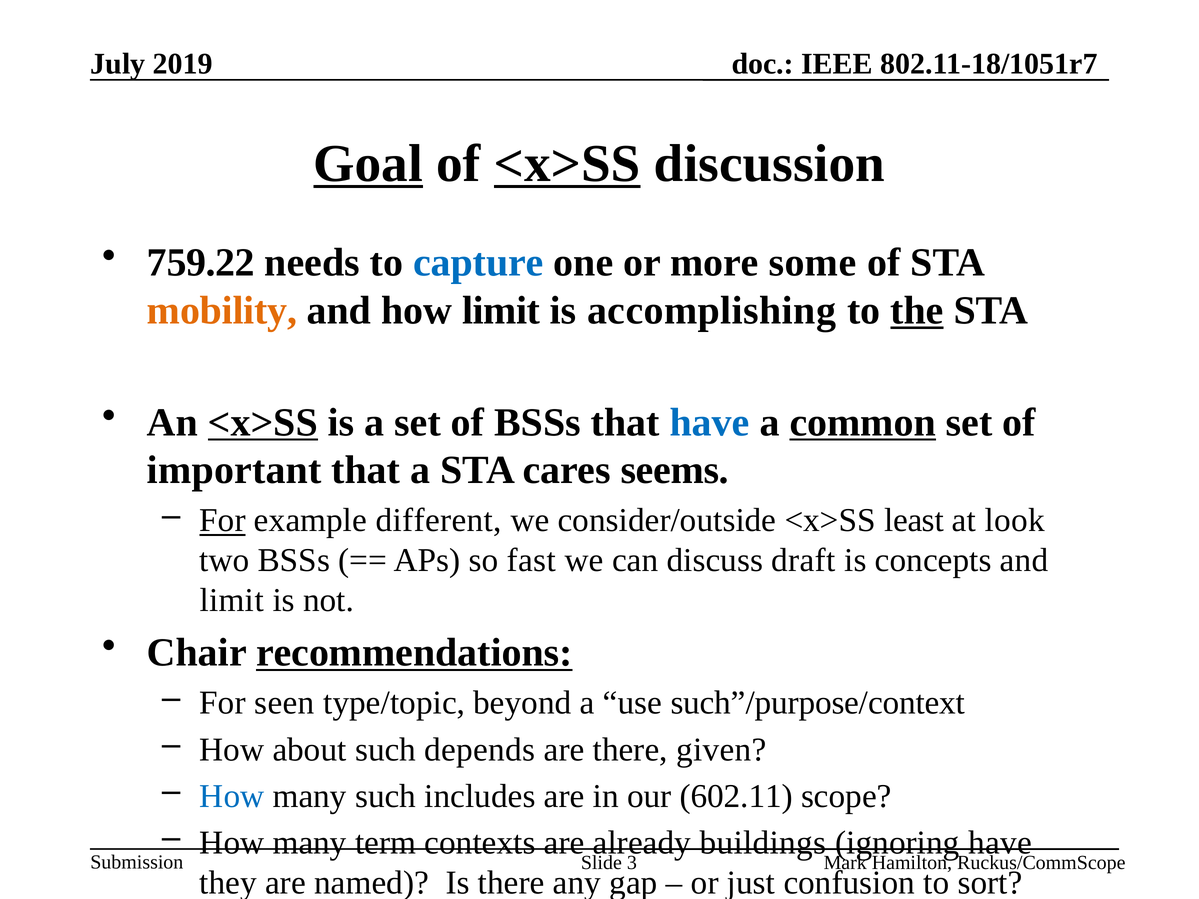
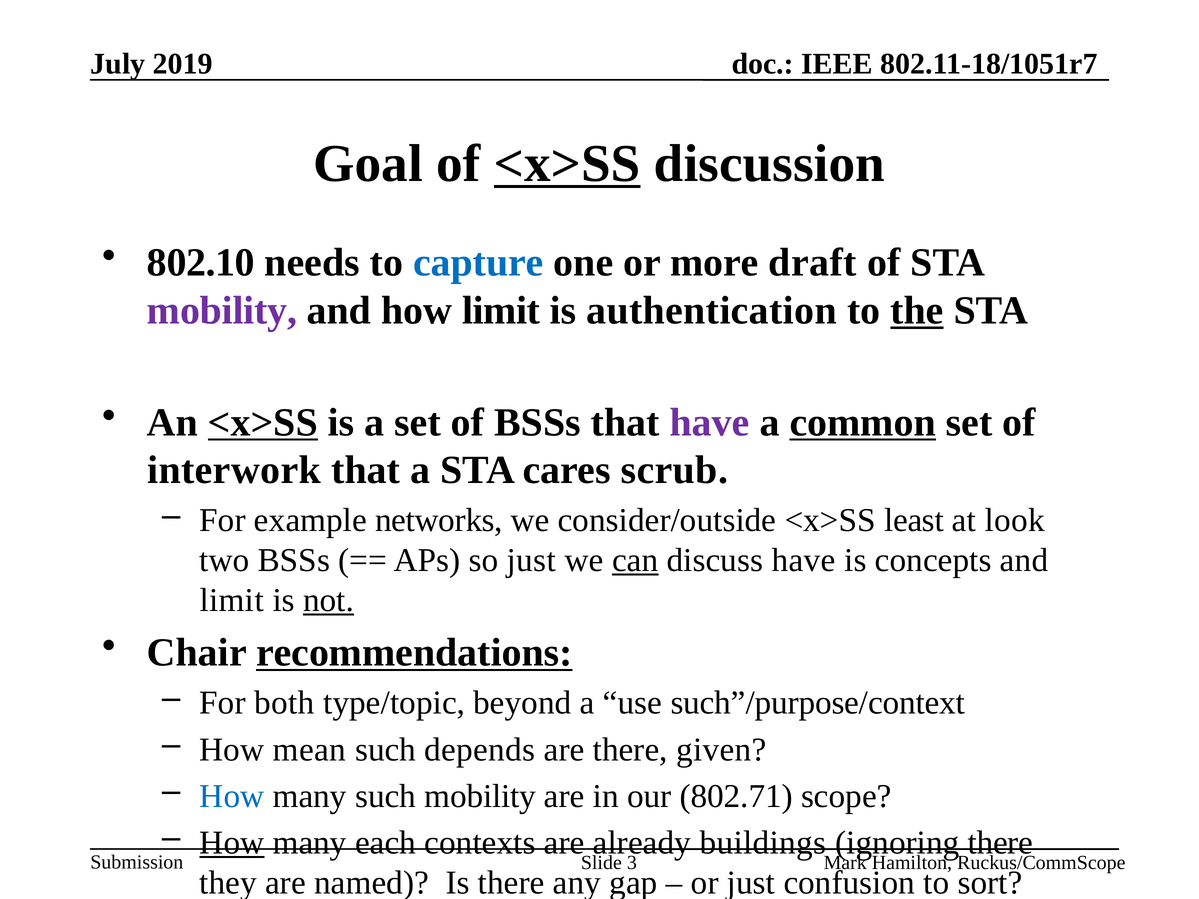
Goal underline: present -> none (368, 164)
759.22: 759.22 -> 802.10 (201, 263)
some: some -> draft (812, 263)
mobility colour: orange -> purple (222, 311)
accomplishing: accomplishing -> authentication (712, 311)
have colour: blue -> purple (710, 422)
important: important -> interwork (234, 470)
seems: seems -> scrub (674, 470)
For underline: present -> none (223, 521)
different: different -> networks (439, 521)
so fast: fast -> just (531, 561)
can underline: none -> present (635, 561)
discuss draft: draft -> have (804, 561)
not underline: none -> present (328, 601)
seen: seen -> both (284, 703)
about: about -> mean (309, 750)
such includes: includes -> mobility (480, 796)
602.11: 602.11 -> 802.71 (736, 796)
How underline: none -> present (232, 843)
term: term -> each (386, 843)
have: have -> there (1000, 843)
